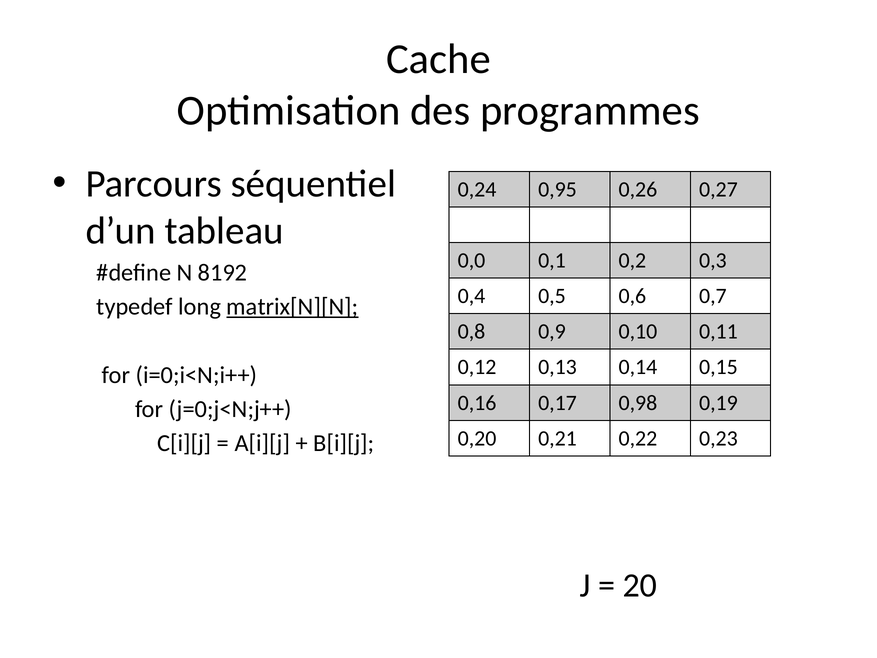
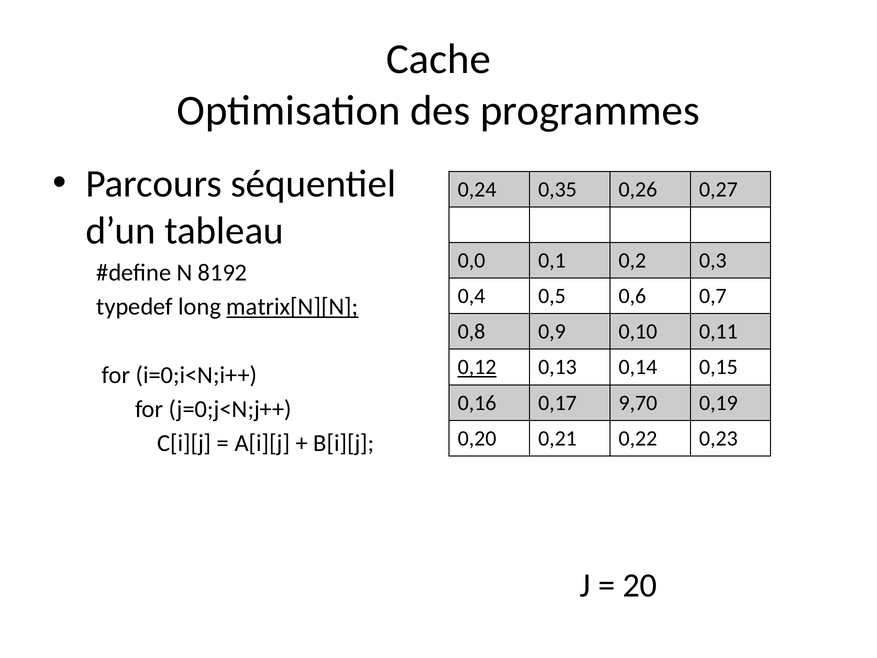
0,95: 0,95 -> 0,35 (557, 189)
0,12 underline: none -> present (477, 367)
0,98: 0,98 -> 9,70 (638, 403)
